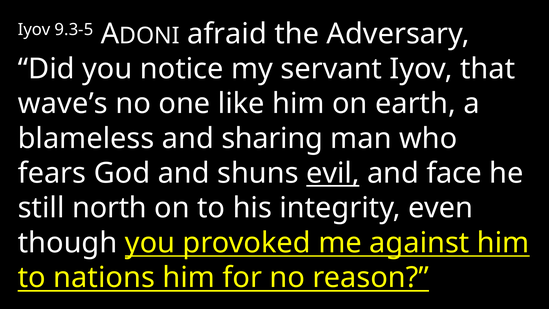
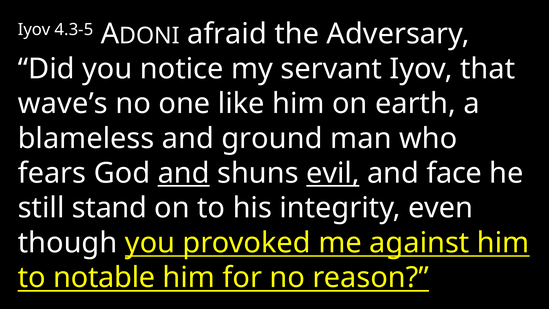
9.3-5: 9.3-5 -> 4.3-5 (74, 30)
sharing: sharing -> ground (272, 138)
and underline: none -> present (184, 173)
north: north -> stand (110, 208)
nations: nations -> notable (104, 277)
